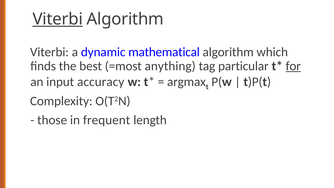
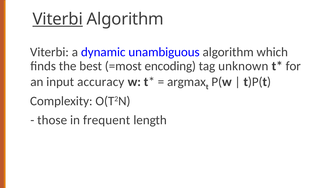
mathematical: mathematical -> unambiguous (164, 52)
anything: anything -> encoding (170, 66)
particular: particular -> unknown (243, 66)
for underline: present -> none (293, 66)
